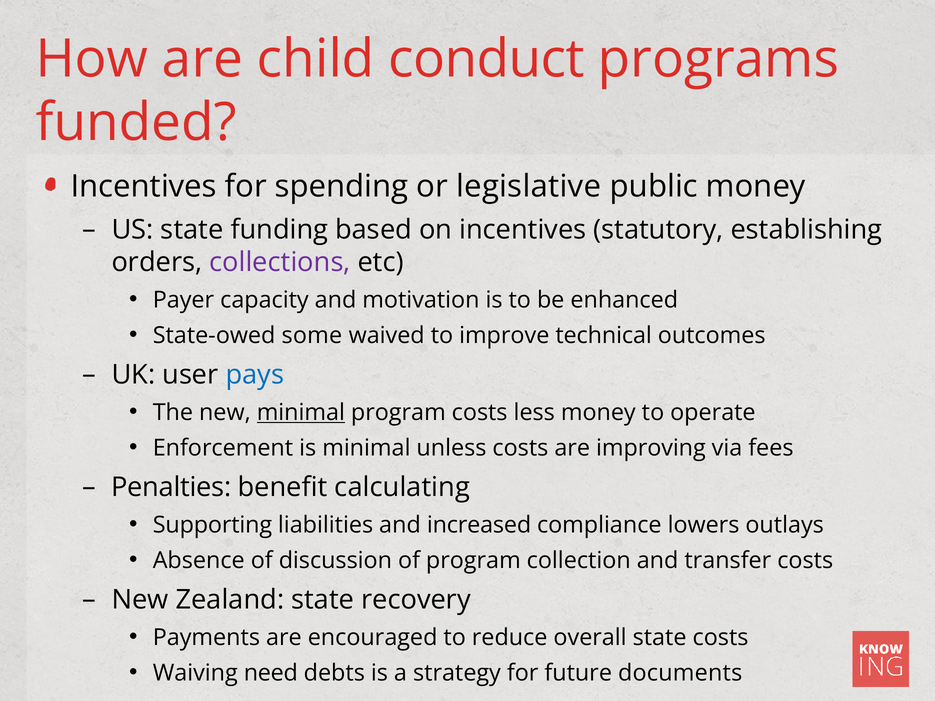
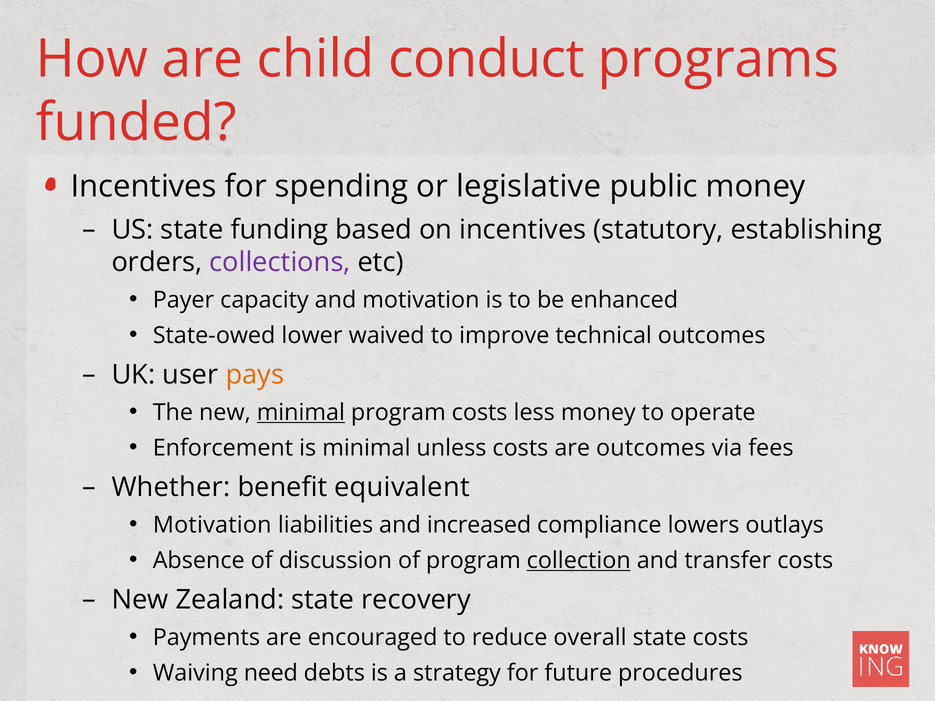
some: some -> lower (312, 336)
pays colour: blue -> orange (255, 375)
are improving: improving -> outcomes (651, 448)
Penalties: Penalties -> Whether (171, 488)
calculating: calculating -> equivalent (402, 488)
Supporting: Supporting -> Motivation (212, 525)
collection underline: none -> present (579, 561)
documents: documents -> procedures (680, 673)
